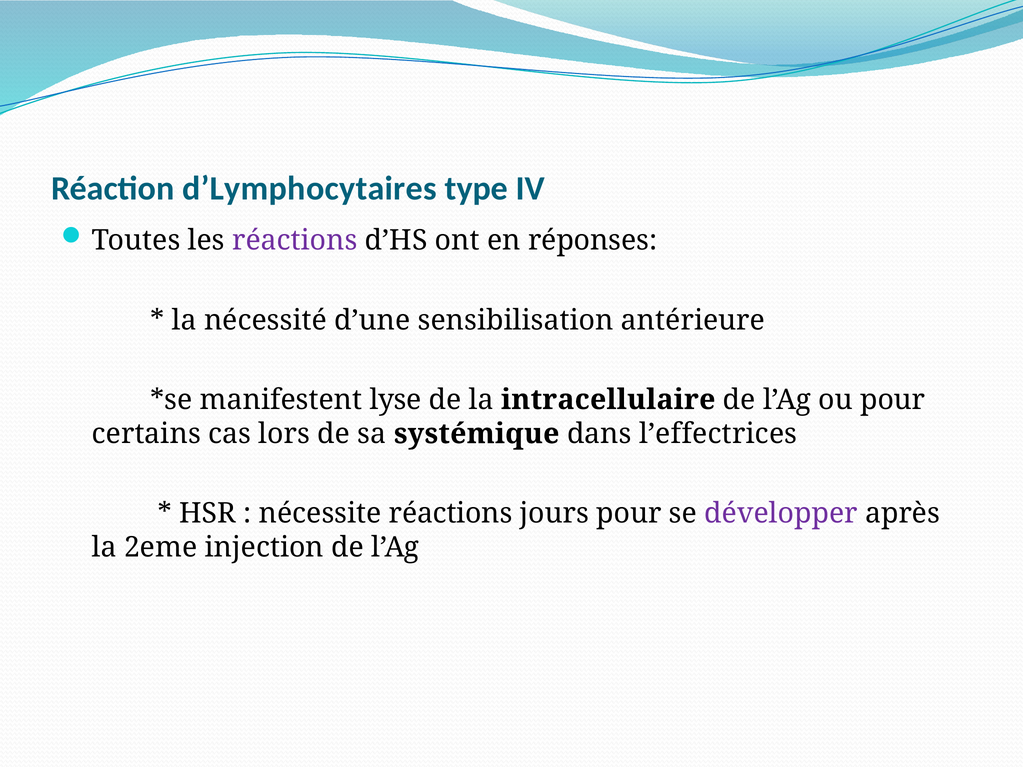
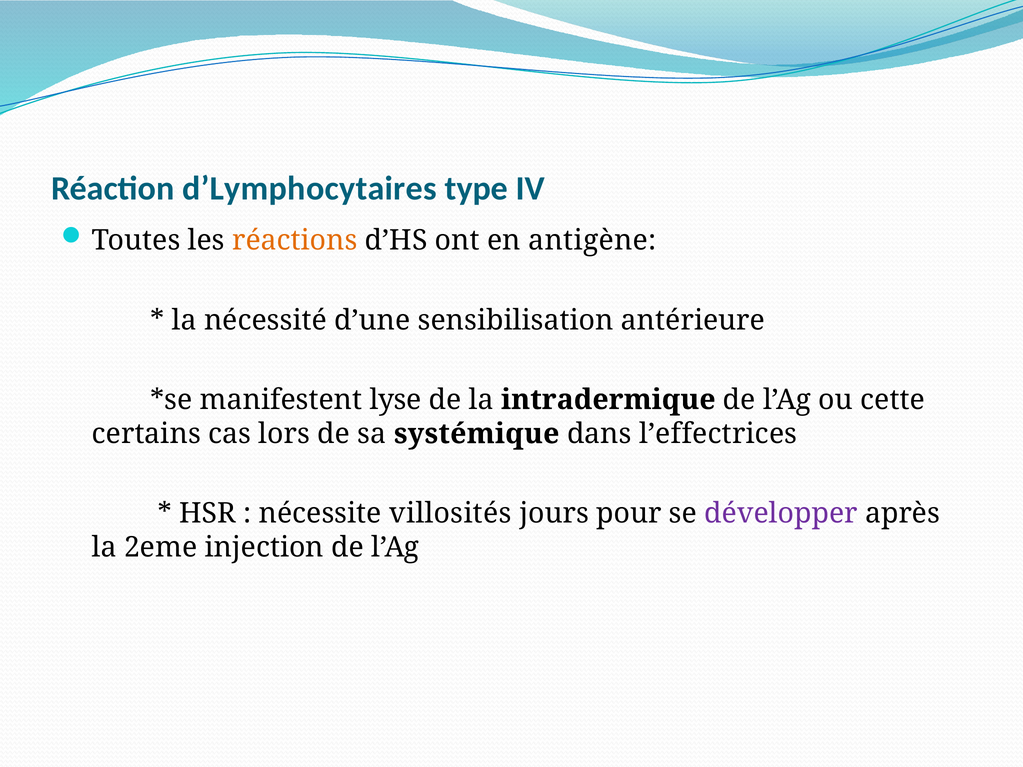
réactions colour: purple -> orange (295, 241)
réponses: réponses -> antigène (592, 241)
intracellulaire: intracellulaire -> intradermique (608, 400)
ou pour: pour -> cette (893, 400)
nécessite réactions: réactions -> villosités (450, 514)
